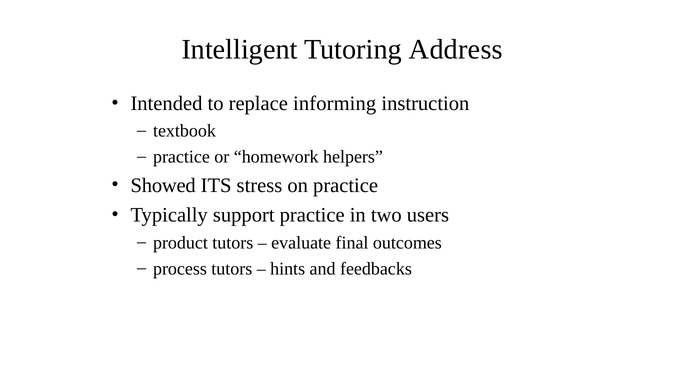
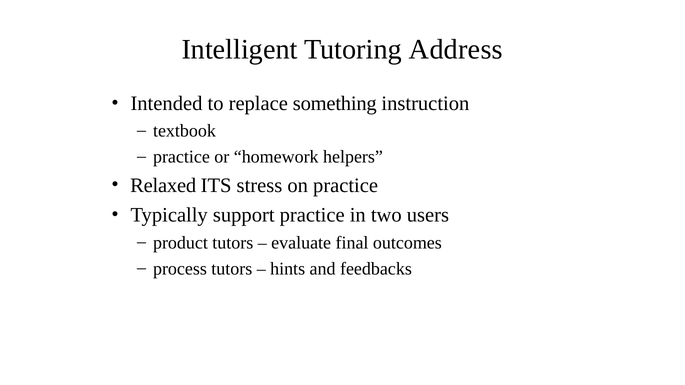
informing: informing -> something (335, 104)
Showed: Showed -> Relaxed (163, 186)
